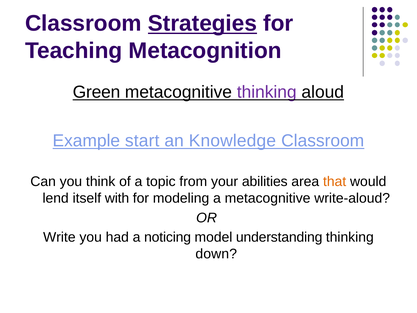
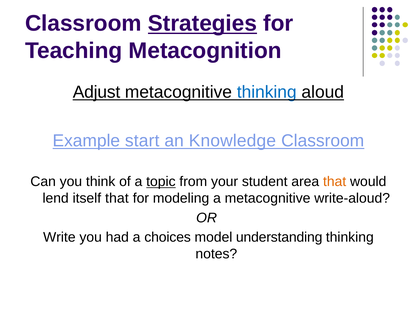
Green: Green -> Adjust (97, 92)
thinking colour: purple -> blue (267, 92)
topic underline: none -> present (161, 182)
abilities: abilities -> student (265, 182)
itself with: with -> that (117, 198)
noticing: noticing -> choices (168, 237)
down: down -> notes (216, 254)
